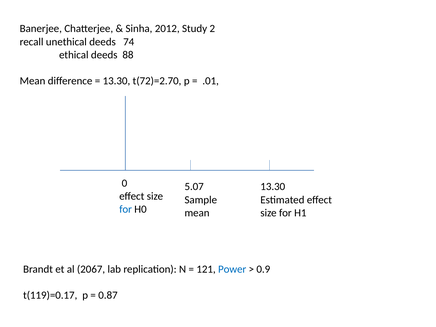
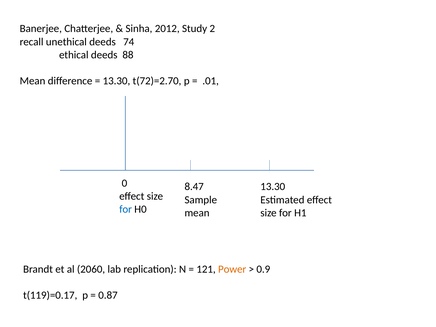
5.07: 5.07 -> 8.47 (194, 187)
2067: 2067 -> 2060 (91, 269)
Power colour: blue -> orange (232, 269)
